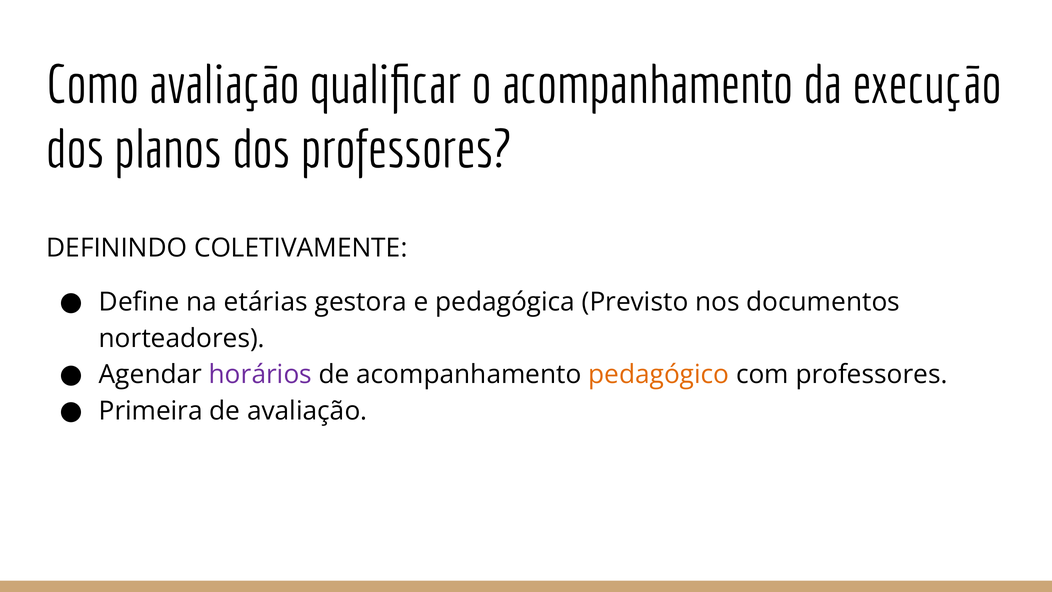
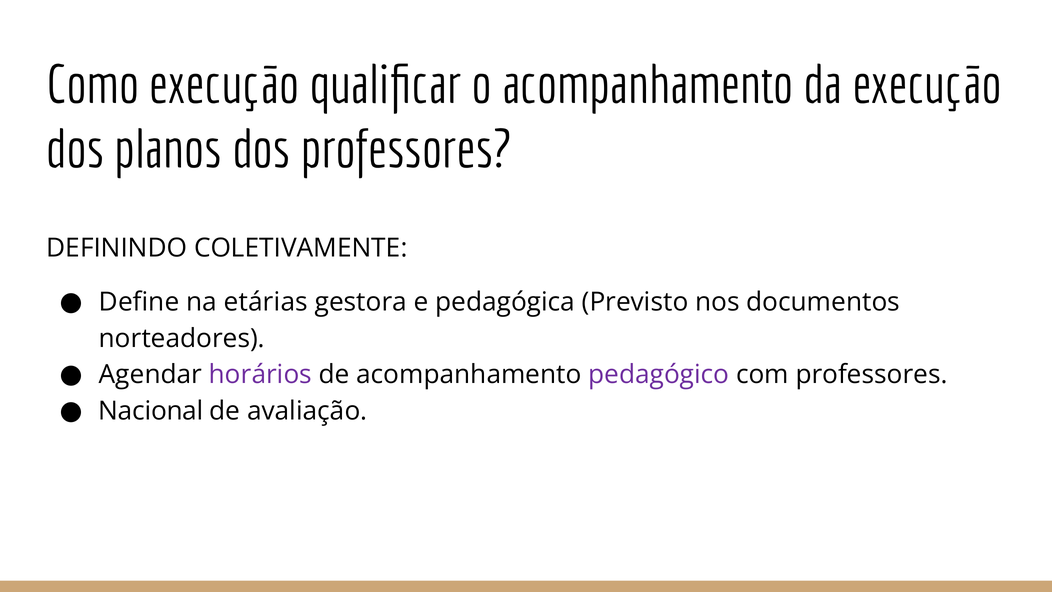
Como avaliação: avaliação -> execução (224, 86)
pedagógico colour: orange -> purple (659, 375)
Primeira: Primeira -> Nacional (151, 411)
